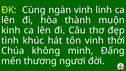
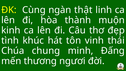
ngàn vinh: vinh -> thật (83, 10)
thời: thời -> thái (116, 40)
không: không -> chung (46, 51)
